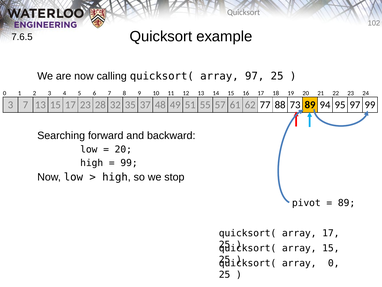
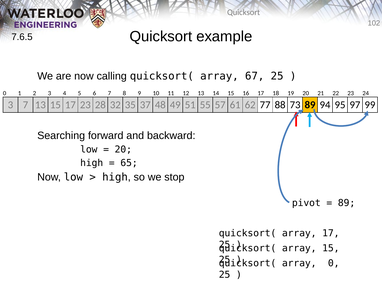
array 97: 97 -> 67 (255, 76)
99: 99 -> 65 (129, 163)
